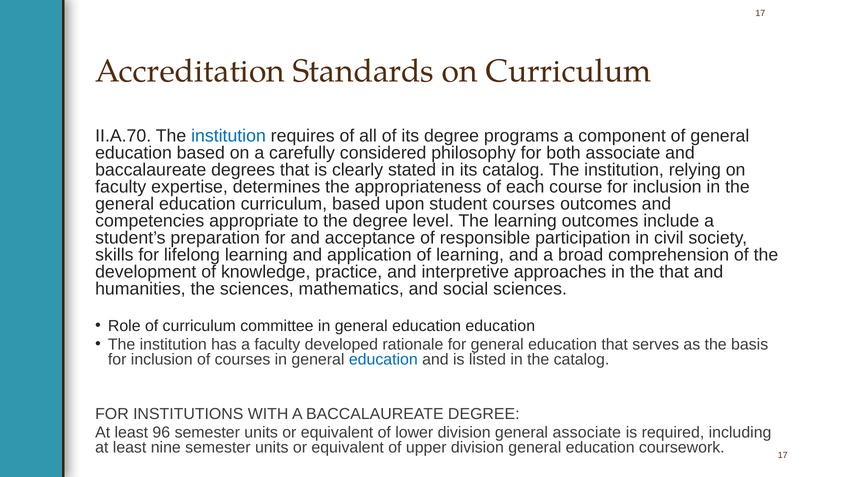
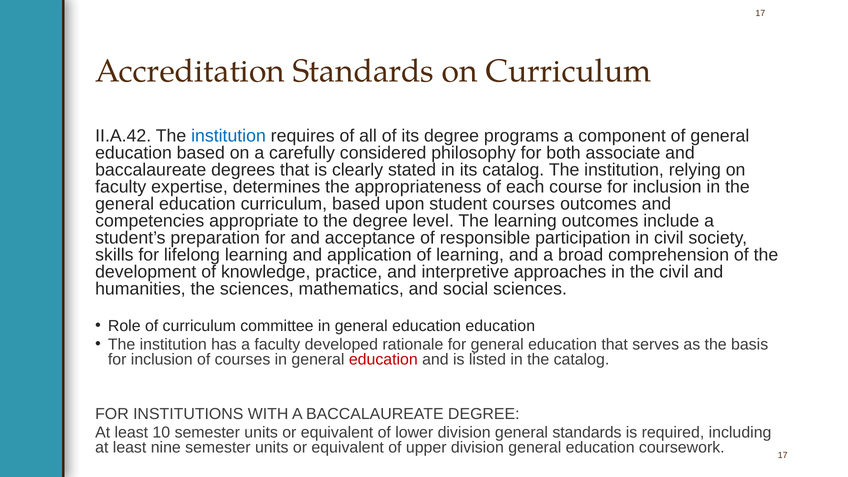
II.A.70: II.A.70 -> II.A.42 (123, 136)
the that: that -> civil (674, 272)
education colour: blue -> red (383, 360)
96: 96 -> 10 (161, 432)
general associate: associate -> standards (587, 432)
